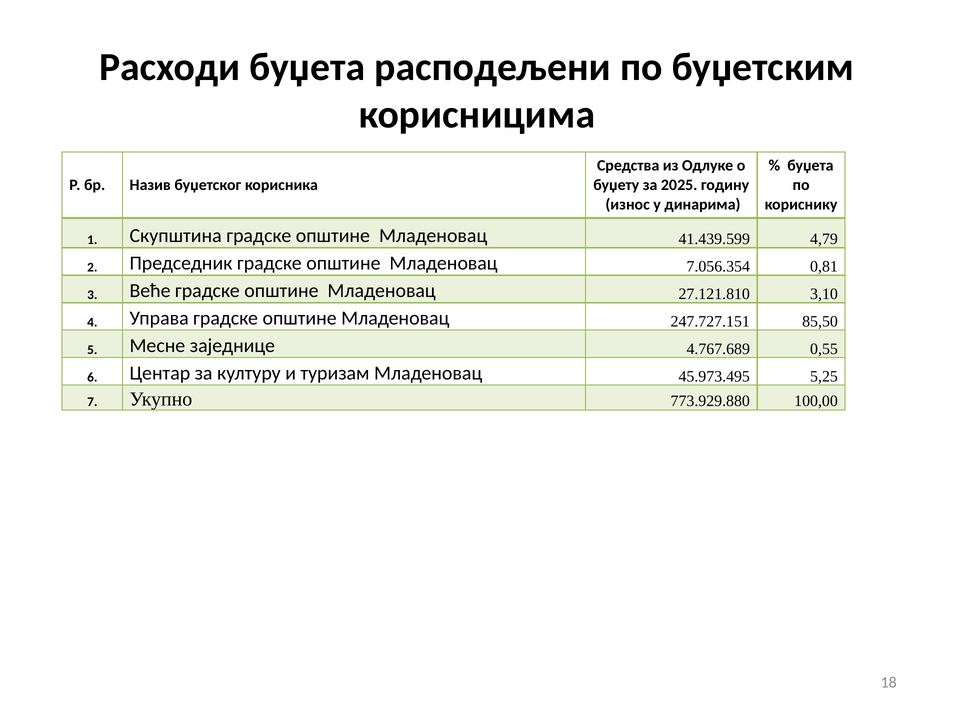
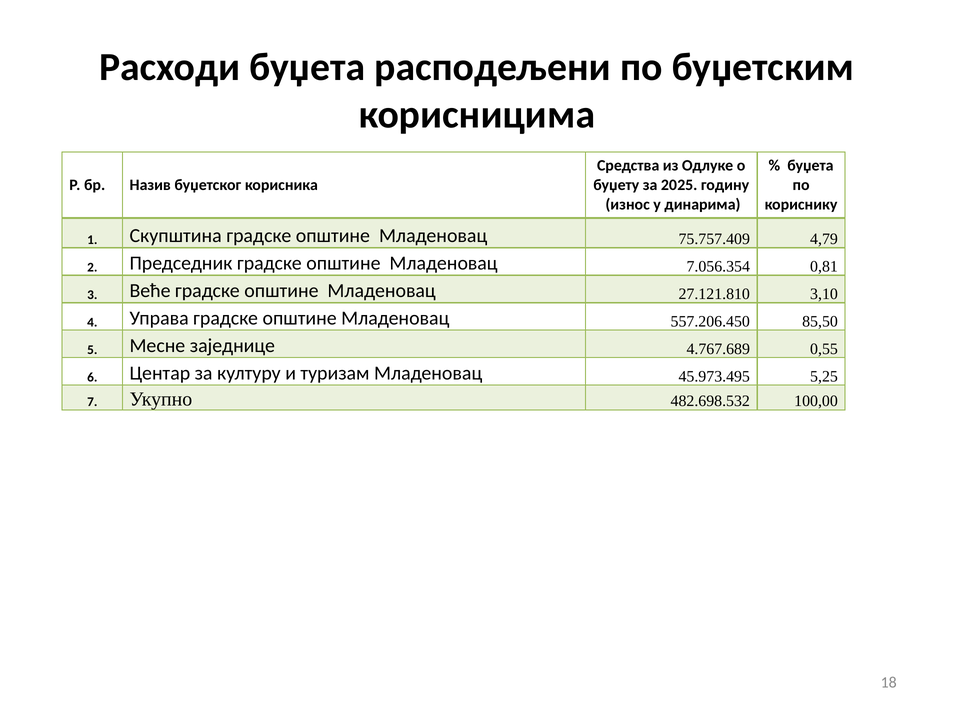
41.439.599: 41.439.599 -> 75.757.409 (714, 239)
247.727.151: 247.727.151 -> 557.206.450 (710, 322)
773.929.880: 773.929.880 -> 482.698.532 (710, 402)
